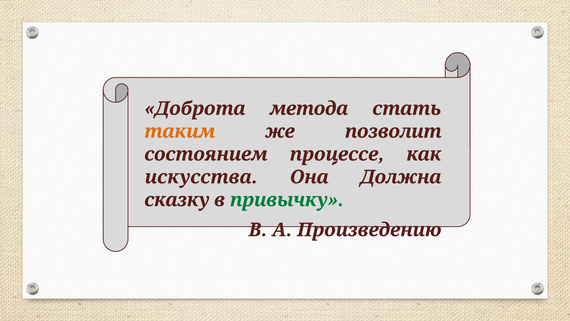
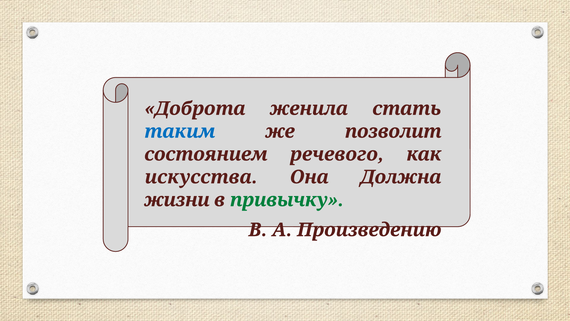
метода: метода -> женила (309, 108)
таким colour: orange -> blue (180, 131)
процессе: процессе -> речевого (337, 154)
сказку: сказку -> жизни (177, 200)
